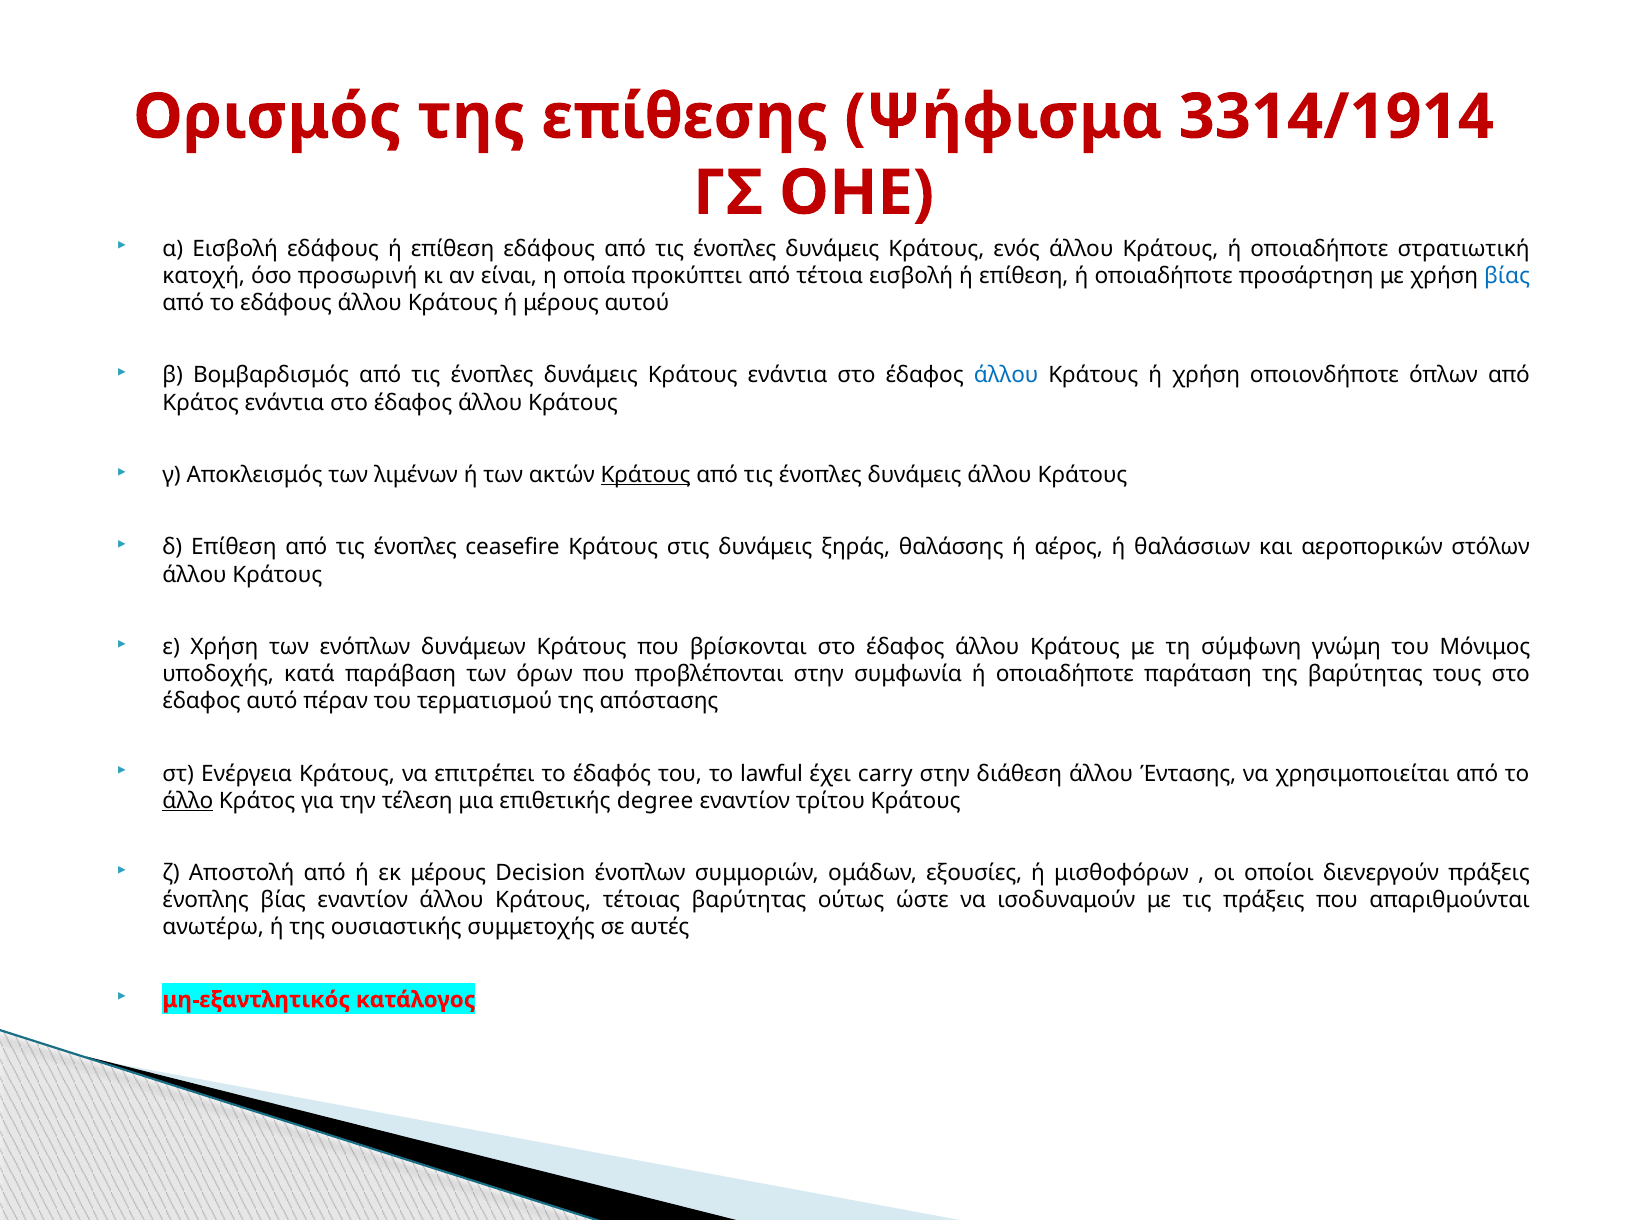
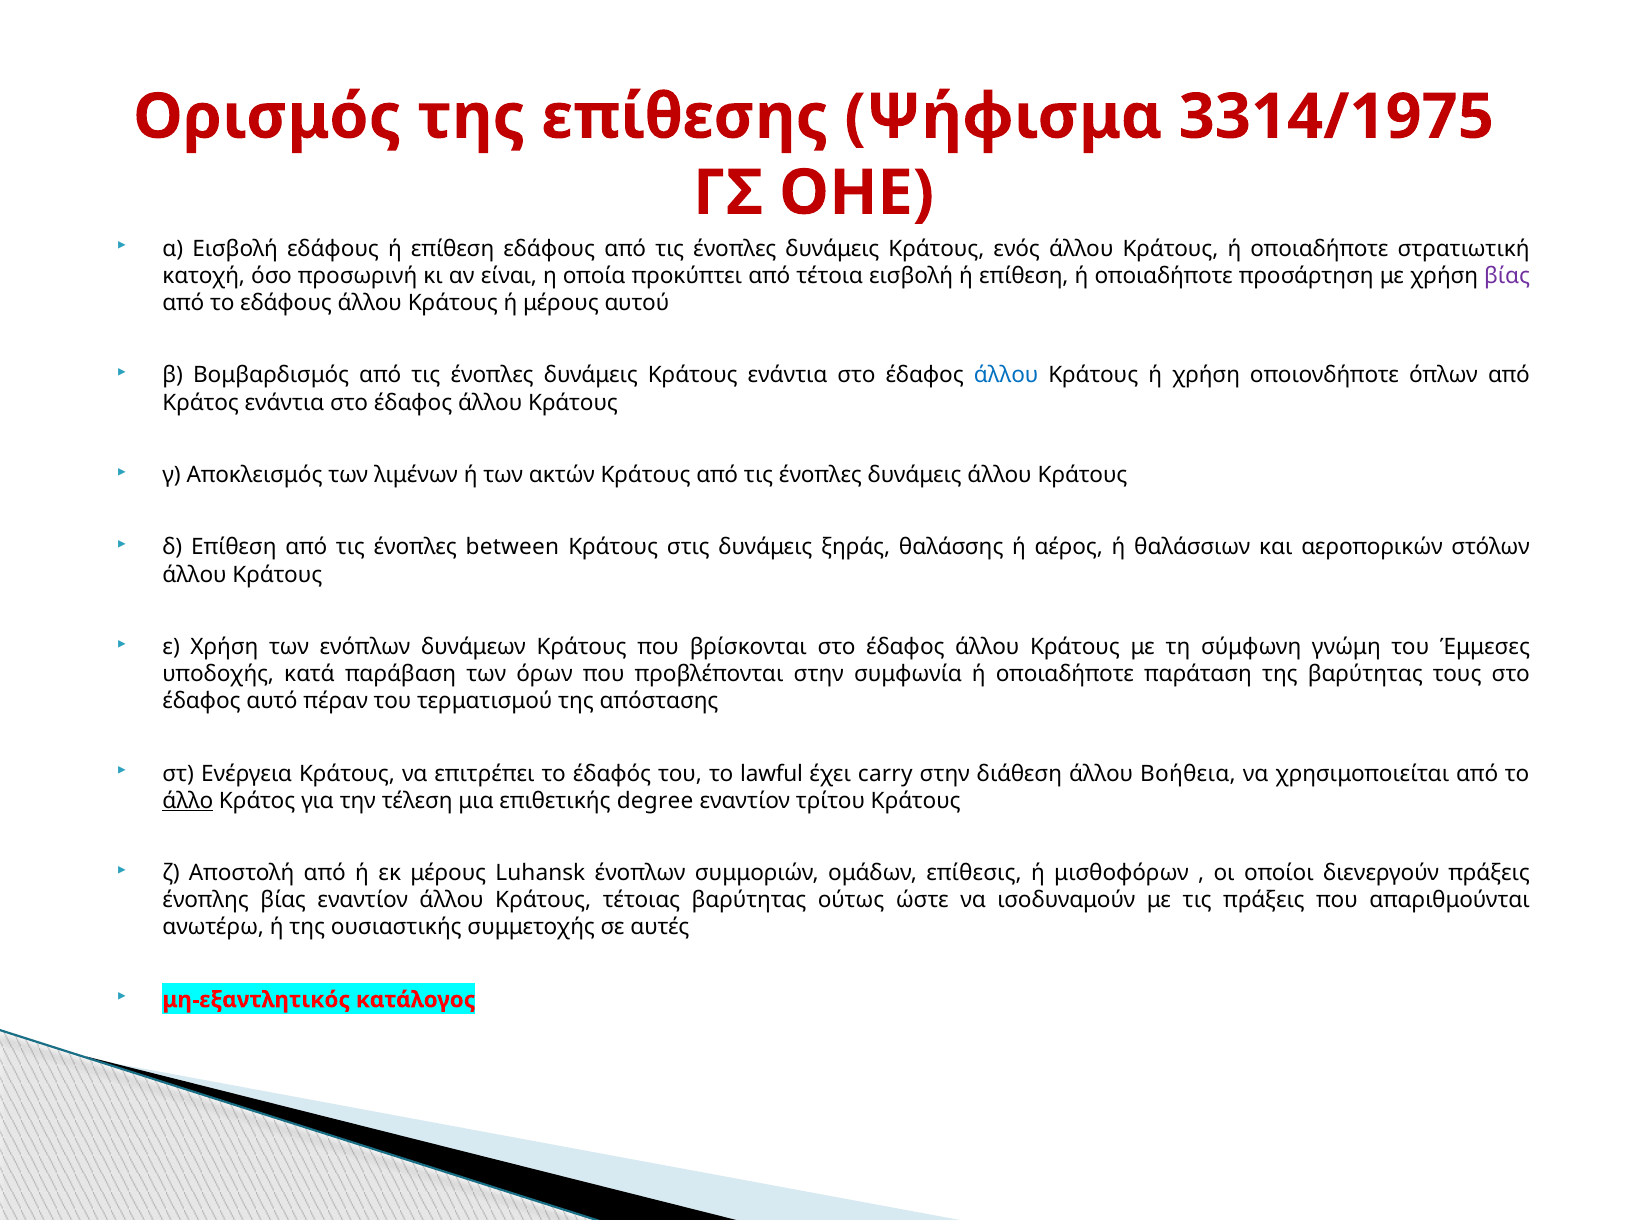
3314/1914: 3314/1914 -> 3314/1975 (1336, 117)
βίας colour: blue -> purple (1507, 276)
Κράτους underline: present -> none (646, 475)
ceasefire: ceasefire -> between (512, 548)
Μόνιμος: Μόνιμος -> Έμμεσες (1485, 647)
Έντασης: Έντασης -> Βοήθεια (1188, 774)
Decision: Decision -> Luhansk (540, 873)
εξουσίες: εξουσίες -> επίθεσις (974, 873)
